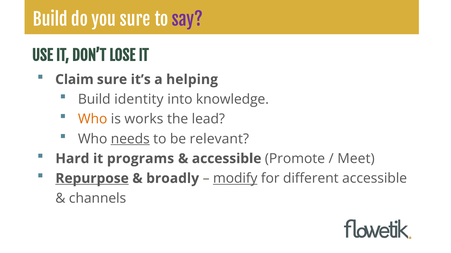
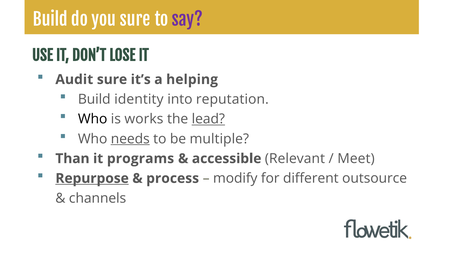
Claim: Claim -> Audit (74, 80)
knowledge: knowledge -> reputation (232, 100)
Who colour: orange -> black (93, 119)
lead underline: none -> present (208, 119)
relevant: relevant -> multiple (219, 139)
Hard: Hard -> Than (72, 159)
Promote: Promote -> Relevant (295, 159)
broadly: broadly -> process (173, 179)
modify underline: present -> none (235, 179)
different accessible: accessible -> outsource (375, 179)
